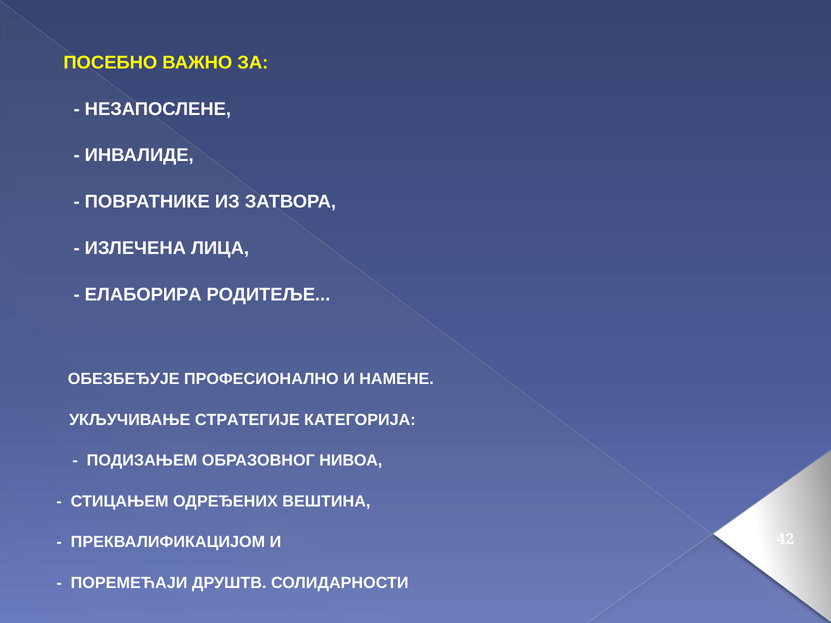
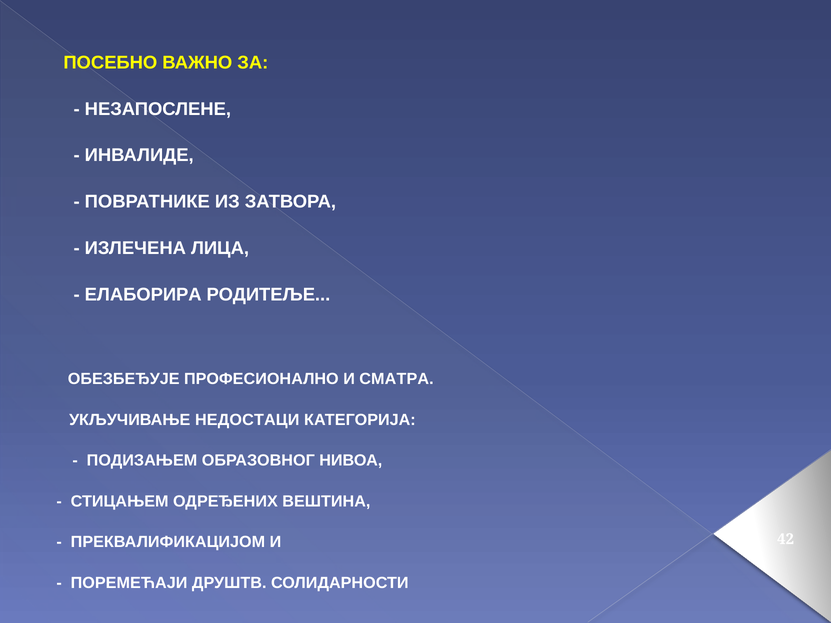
НАМЕНЕ: НАМЕНЕ -> СМАТРА (397, 379)
СТРАТЕГИЈЕ: СТРАТЕГИЈЕ -> НЕДОСТАЦИ (247, 420)
